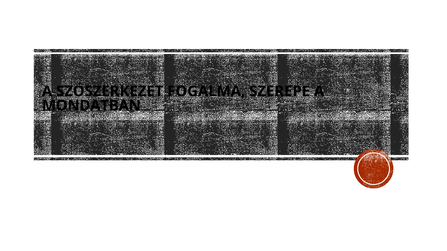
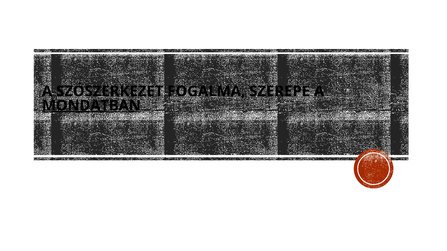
MONDATBAN underline: none -> present (91, 106)
